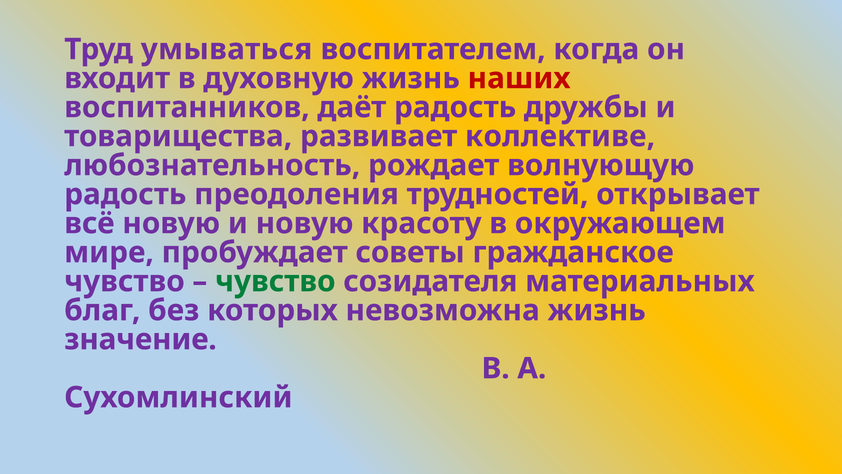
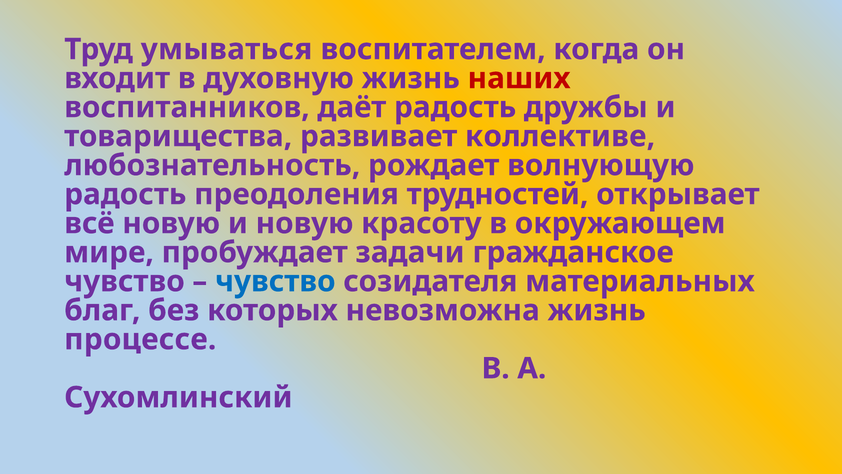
советы: советы -> задачи (410, 252)
чувство colour: green -> blue (275, 281)
значение: значение -> процессе (140, 339)
